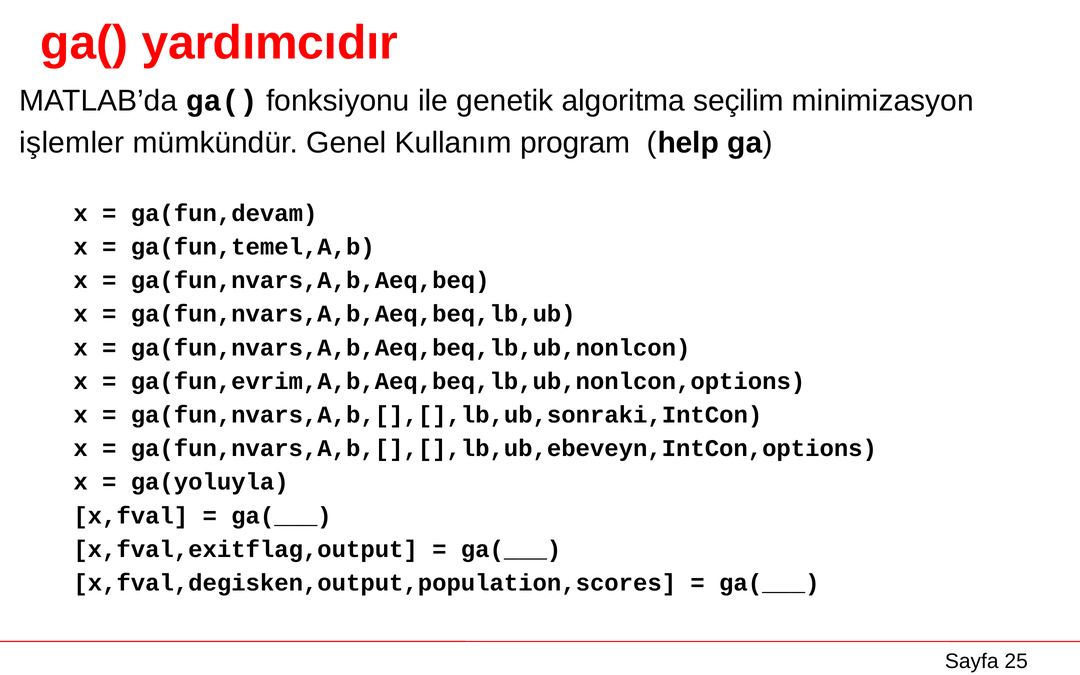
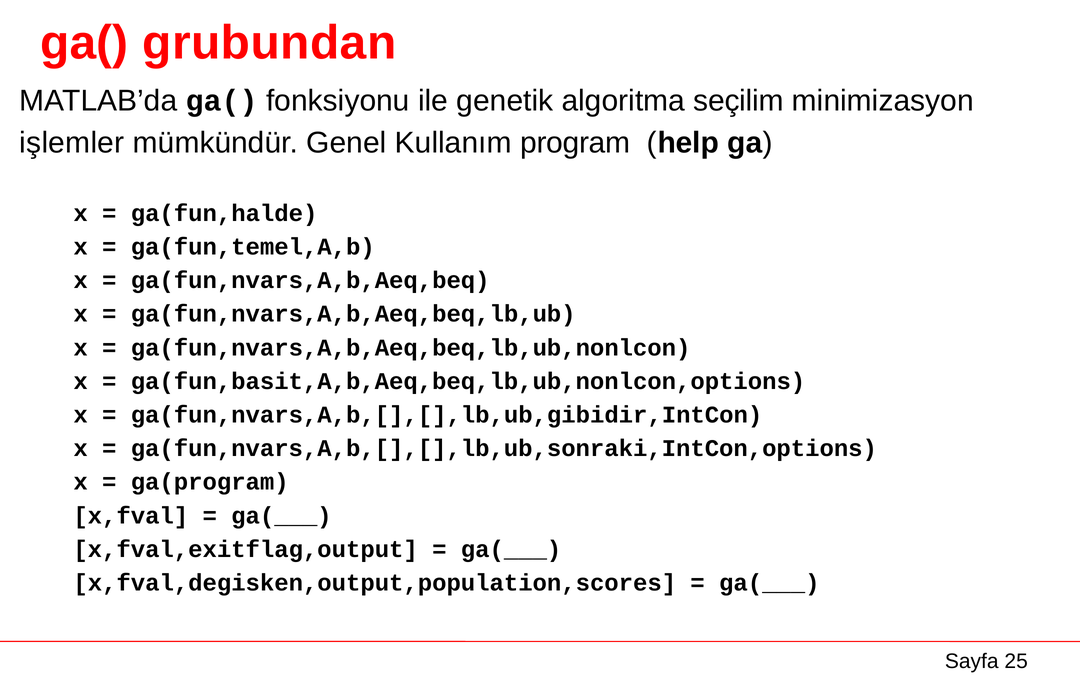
yardımcıdır: yardımcıdır -> grubundan (269, 43)
ga(fun,devam: ga(fun,devam -> ga(fun,halde (224, 213)
ga(fun,evrim,A,b,Aeq,beq,lb,ub,nonlcon,options: ga(fun,evrim,A,b,Aeq,beq,lb,ub,nonlcon,options -> ga(fun,basit,A,b,Aeq,beq,lb,ub,nonlcon,options (468, 381)
ga(fun,nvars,A,b,[],[],lb,ub,sonraki,IntCon: ga(fun,nvars,A,b,[],[],lb,ub,sonraki,IntCon -> ga(fun,nvars,A,b,[],[],lb,ub,gibidir,IntCon (447, 415)
ga(fun,nvars,A,b,[],[],lb,ub,ebeveyn,IntCon,options: ga(fun,nvars,A,b,[],[],lb,ub,ebeveyn,IntCon,options -> ga(fun,nvars,A,b,[],[],lb,ub,sonraki,IntCon,options (504, 448)
ga(yoluyla: ga(yoluyla -> ga(program (210, 482)
